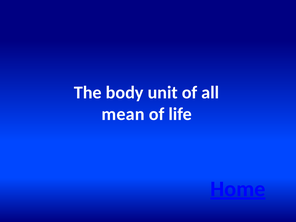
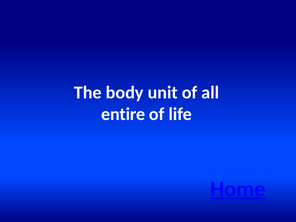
mean: mean -> entire (123, 114)
